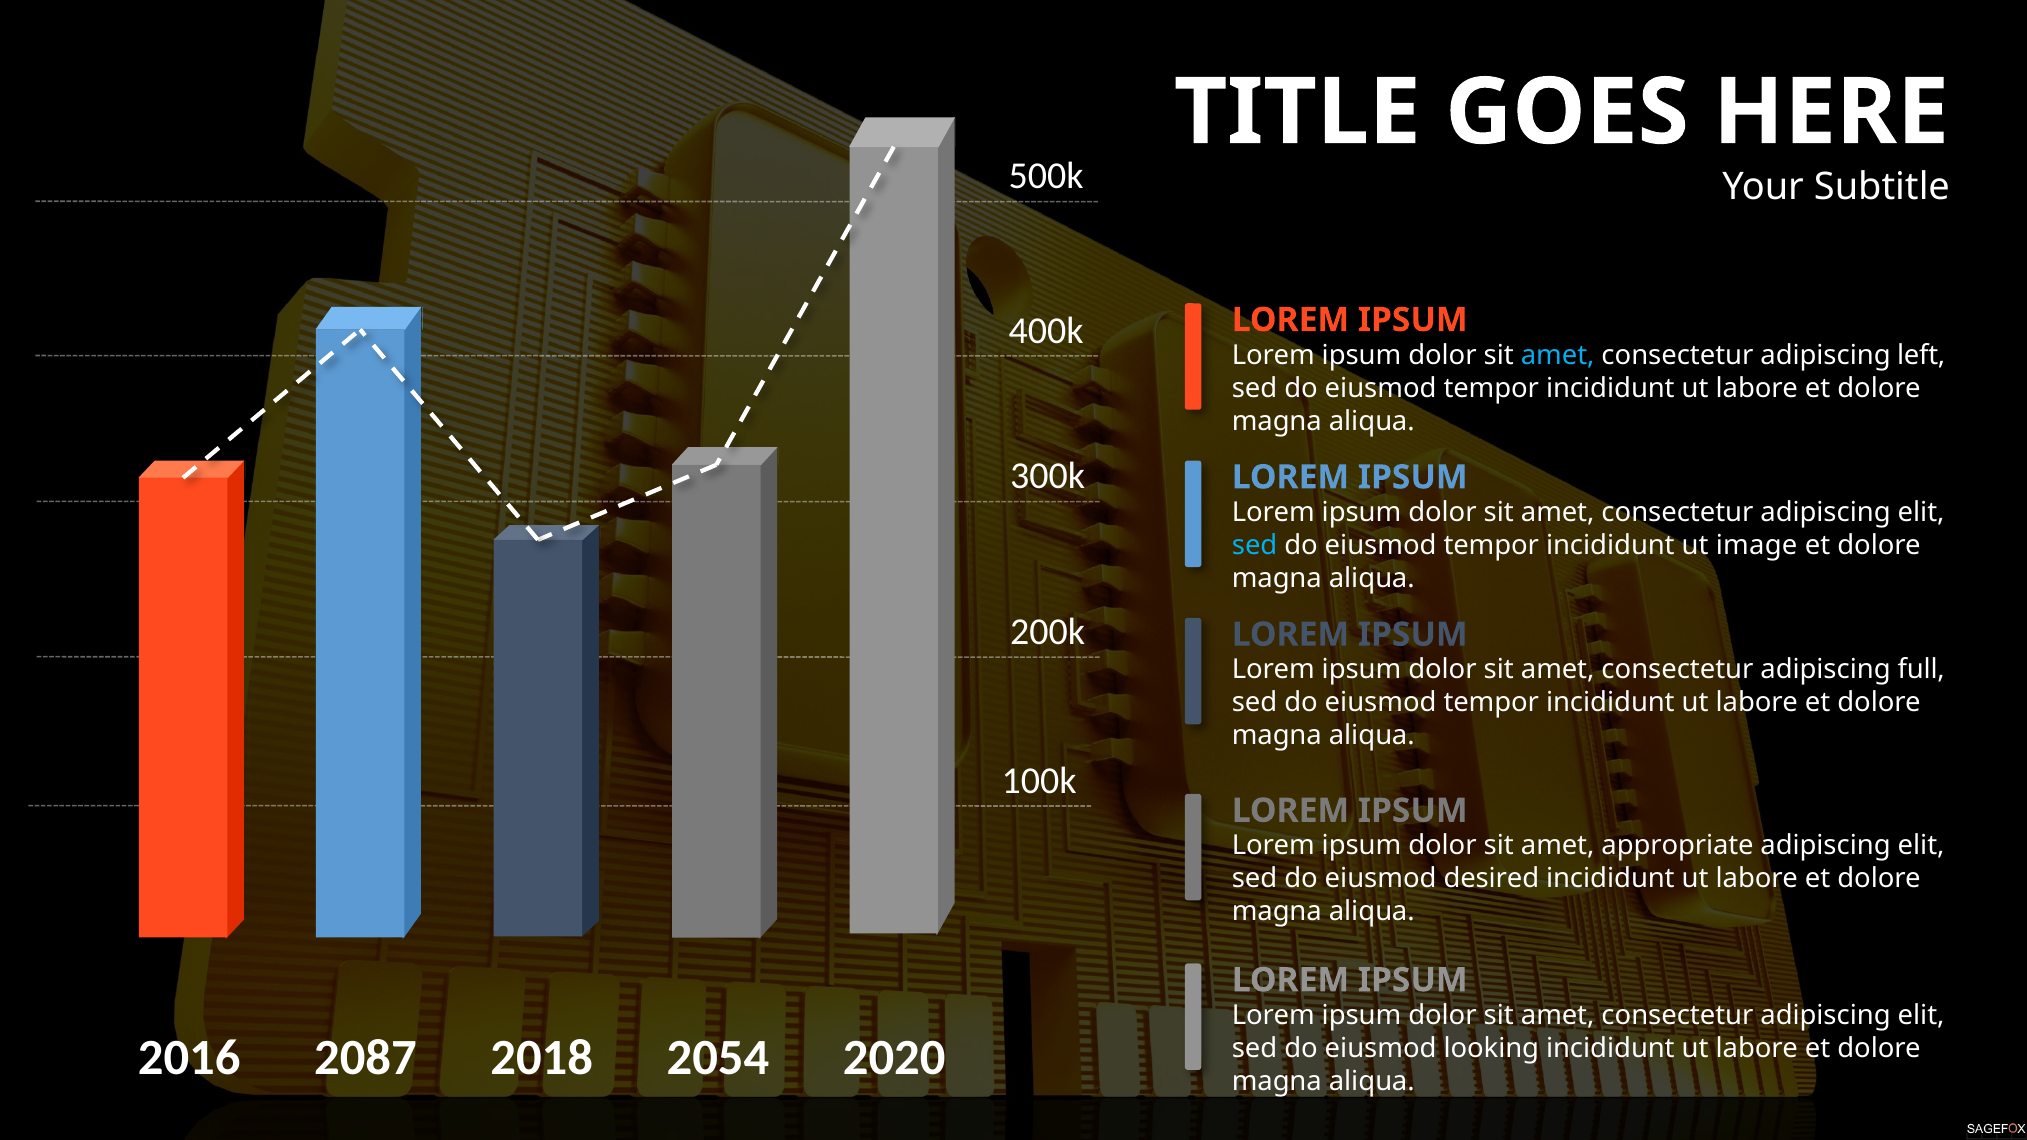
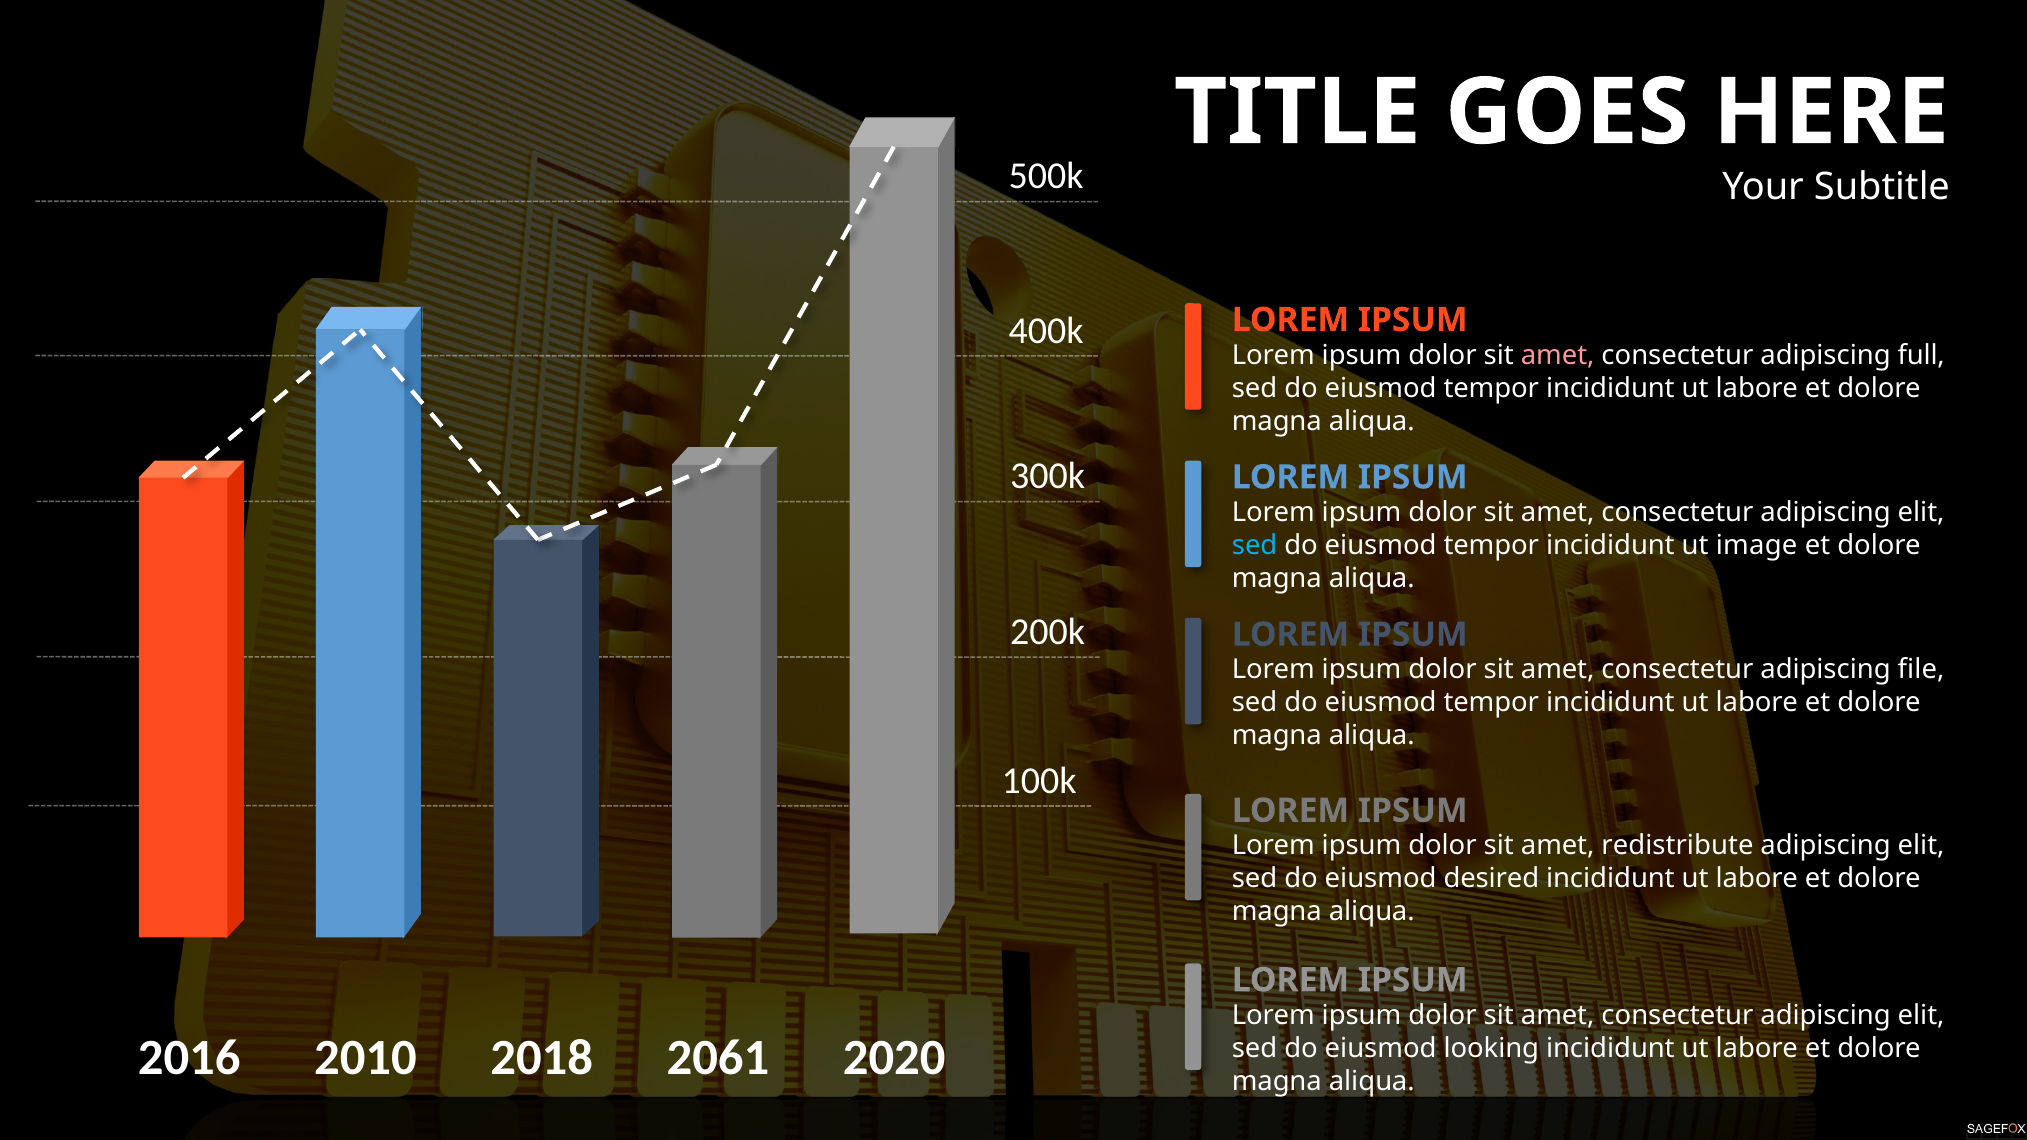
amet colour: light blue -> pink (1558, 355)
left: left -> full (1921, 355)
full: full -> file (1921, 670)
appropriate: appropriate -> redistribute (1677, 846)
2087: 2087 -> 2010 (365, 1057)
2054: 2054 -> 2061 (718, 1057)
